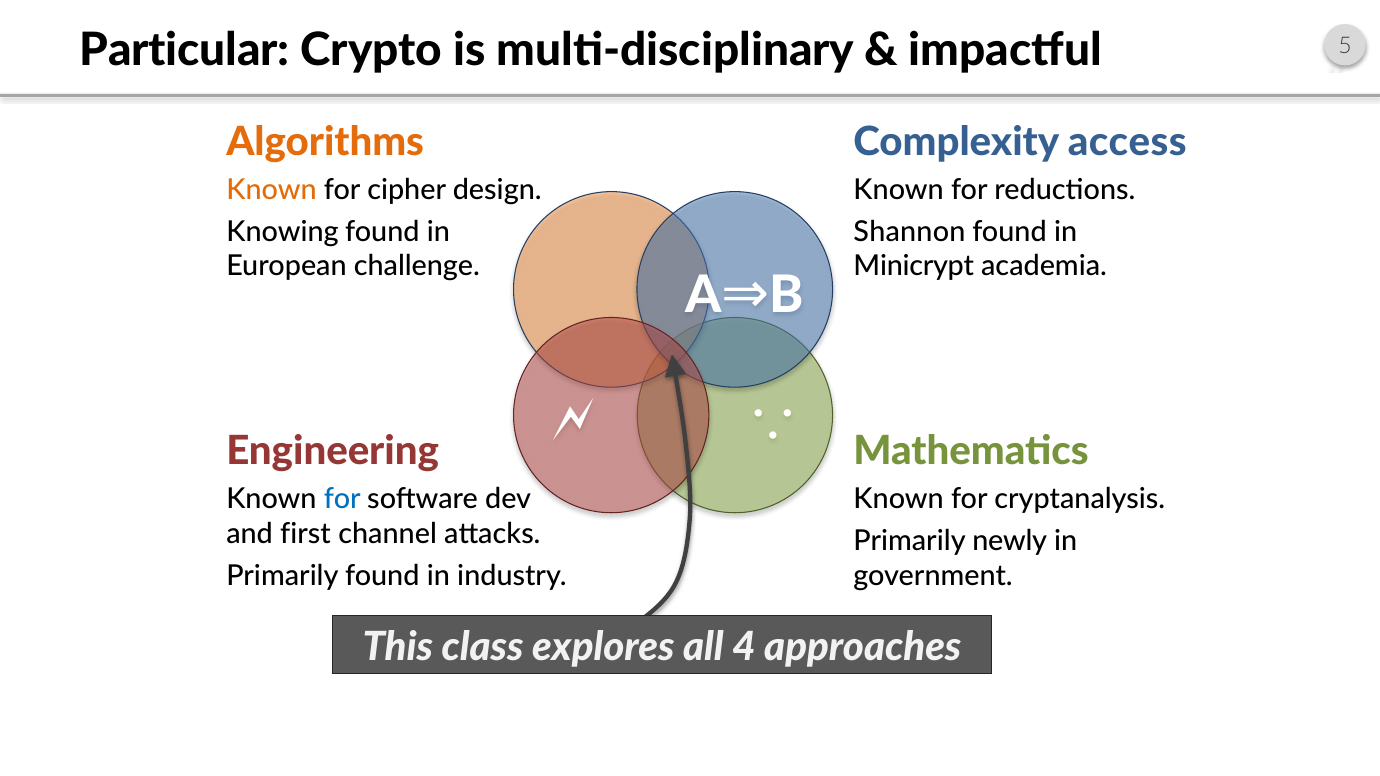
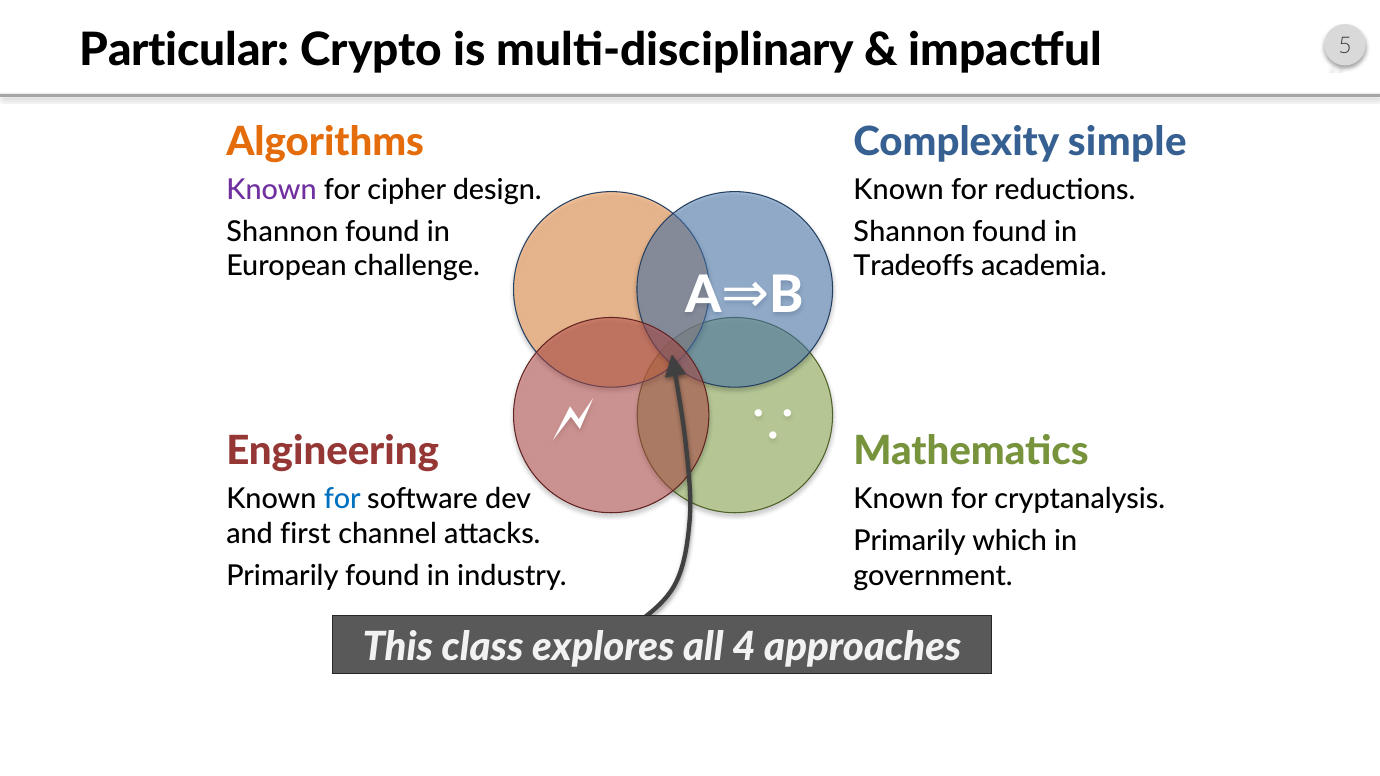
access: access -> simple (1127, 142)
Known colour: orange -> purple (271, 190)
Knowing: Knowing -> Shannon (282, 232)
Minicrypt: Minicrypt -> Tradeoffs (914, 266)
newly: newly -> which (1010, 541)
